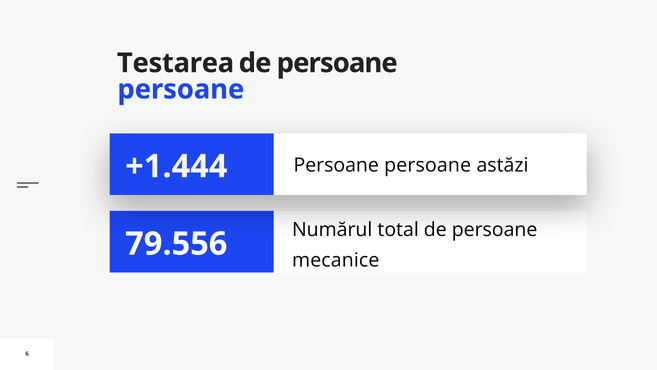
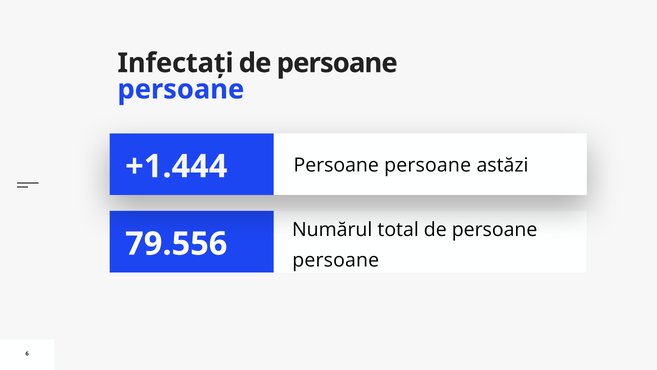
Testarea: Testarea -> Infectați (176, 63)
mecanice: mecanice -> persoane (336, 260)
